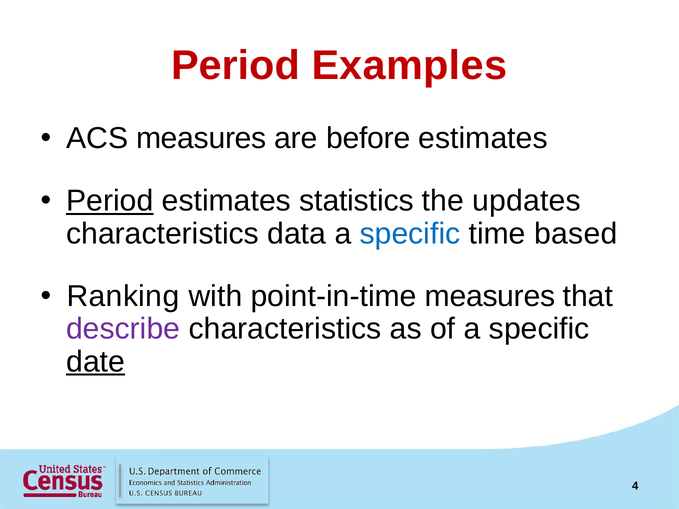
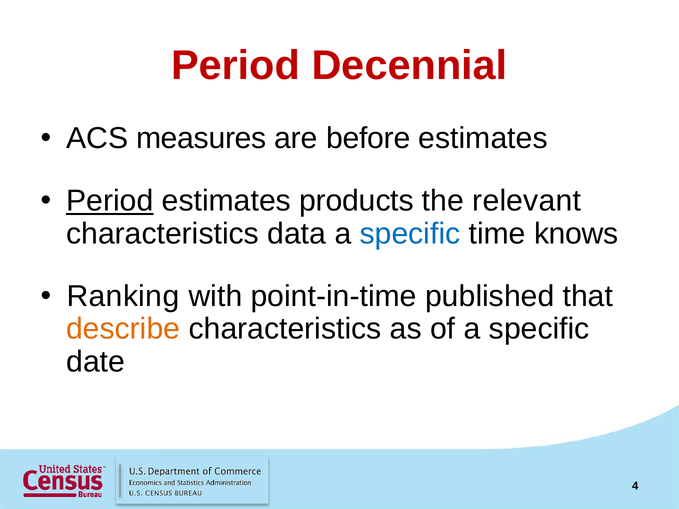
Examples: Examples -> Decennial (409, 66)
statistics: statistics -> products (357, 201)
updates: updates -> relevant (527, 201)
based: based -> knows (576, 234)
point-in-time measures: measures -> published (490, 296)
describe colour: purple -> orange (123, 329)
date underline: present -> none (96, 362)
